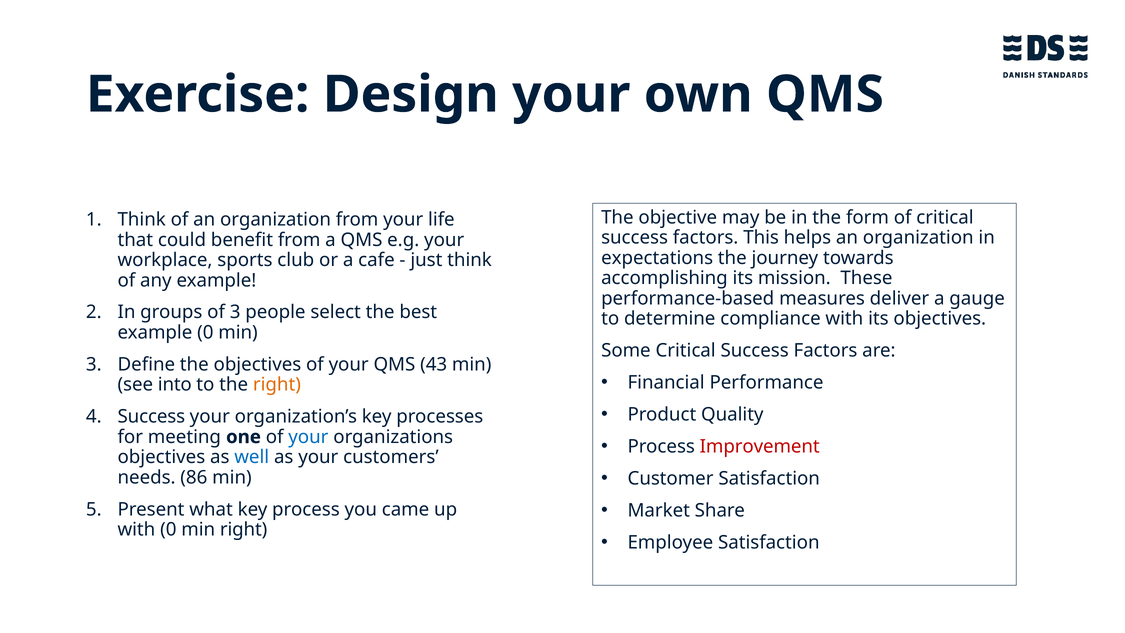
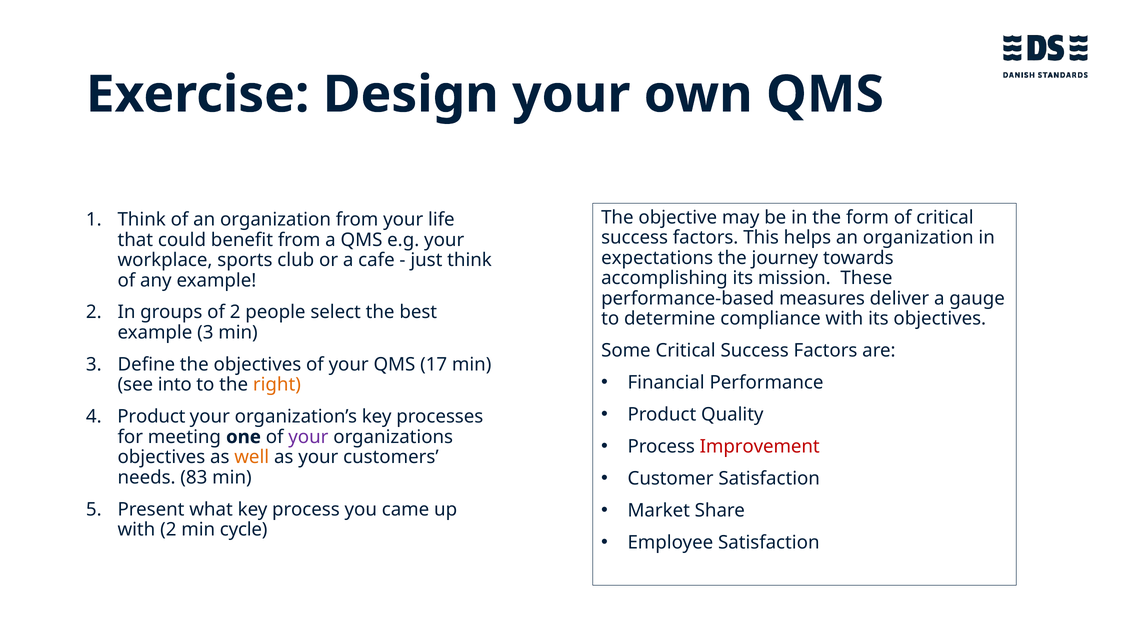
of 3: 3 -> 2 (235, 312)
example 0: 0 -> 3 (205, 332)
43: 43 -> 17 (434, 364)
Success: Success -> Product (151, 417)
your colour: blue -> purple (308, 437)
well colour: blue -> orange (252, 457)
86: 86 -> 83 (194, 477)
with 0: 0 -> 2 (168, 529)
min right: right -> cycle (244, 529)
